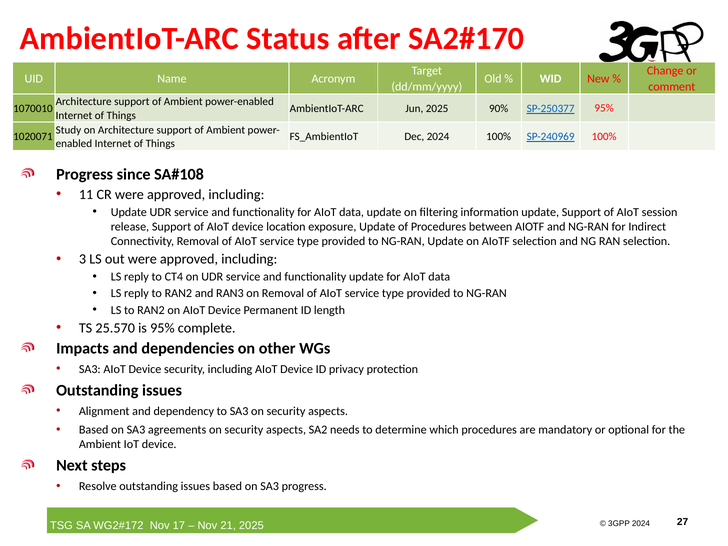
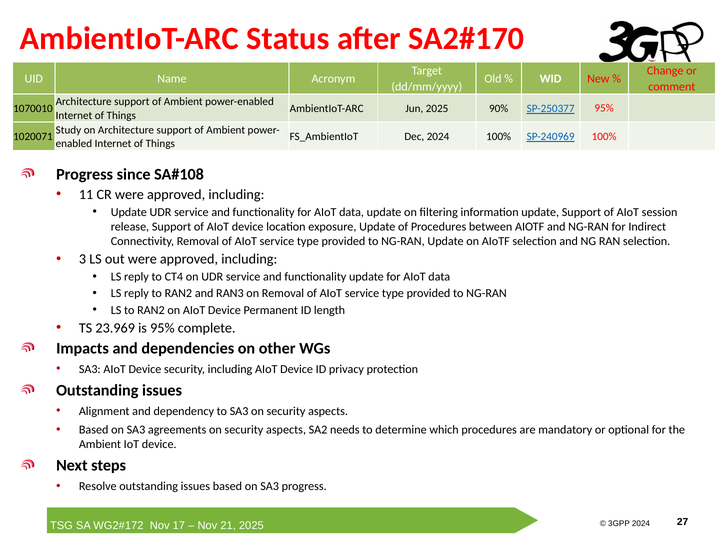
25.570: 25.570 -> 23.969 (115, 328)
